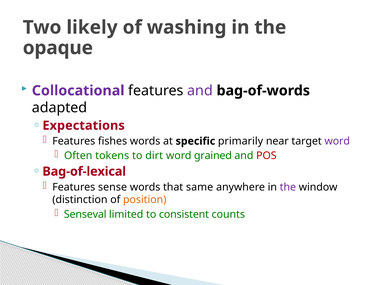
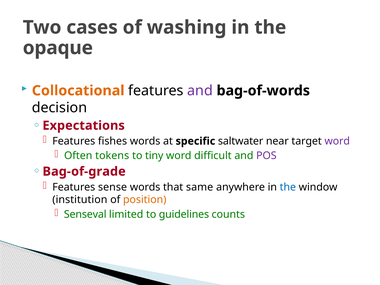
likely: likely -> cases (92, 27)
Collocational colour: purple -> orange (78, 91)
adapted: adapted -> decision (59, 108)
primarily: primarily -> saltwater (241, 141)
dirt: dirt -> tiny (154, 156)
grained: grained -> difficult (213, 156)
POS colour: red -> purple (266, 156)
Bag-of-lexical: Bag-of-lexical -> Bag-of-grade (84, 171)
the colour: purple -> blue (288, 187)
distinction: distinction -> institution (80, 200)
consistent: consistent -> guidelines (184, 214)
